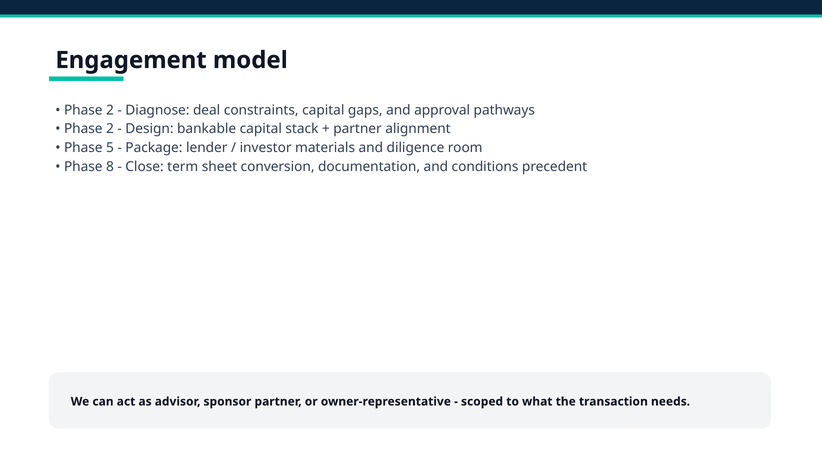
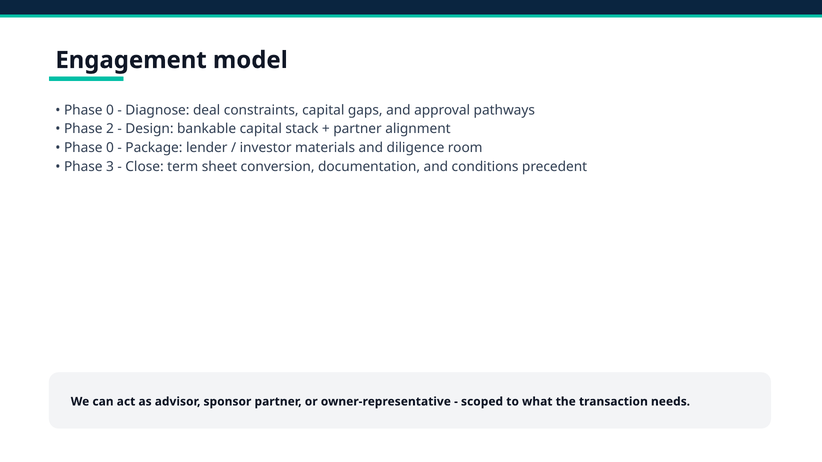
2: 2 -> 0 (110, 110)
5: 5 -> 0 (110, 148)
8: 8 -> 3 (110, 167)
